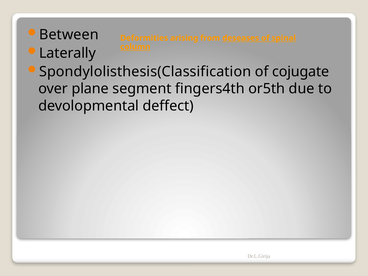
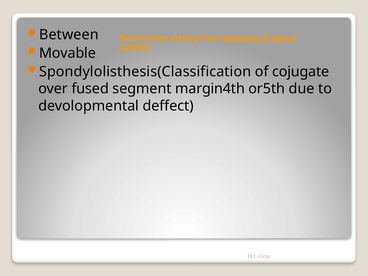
Laterally: Laterally -> Movable (67, 53)
plane: plane -> fused (90, 89)
fingers4th: fingers4th -> margin4th (210, 89)
